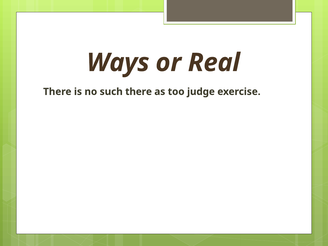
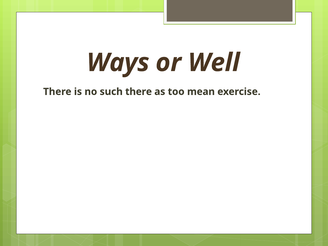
Real: Real -> Well (214, 63)
judge: judge -> mean (201, 92)
